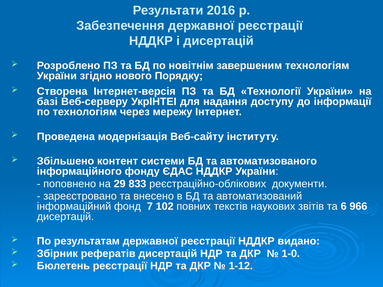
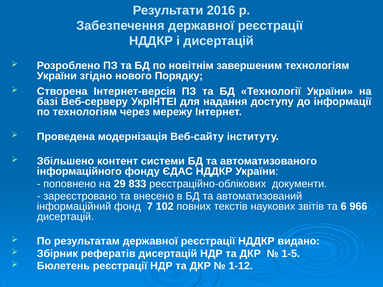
1-0: 1-0 -> 1-5 (291, 254)
